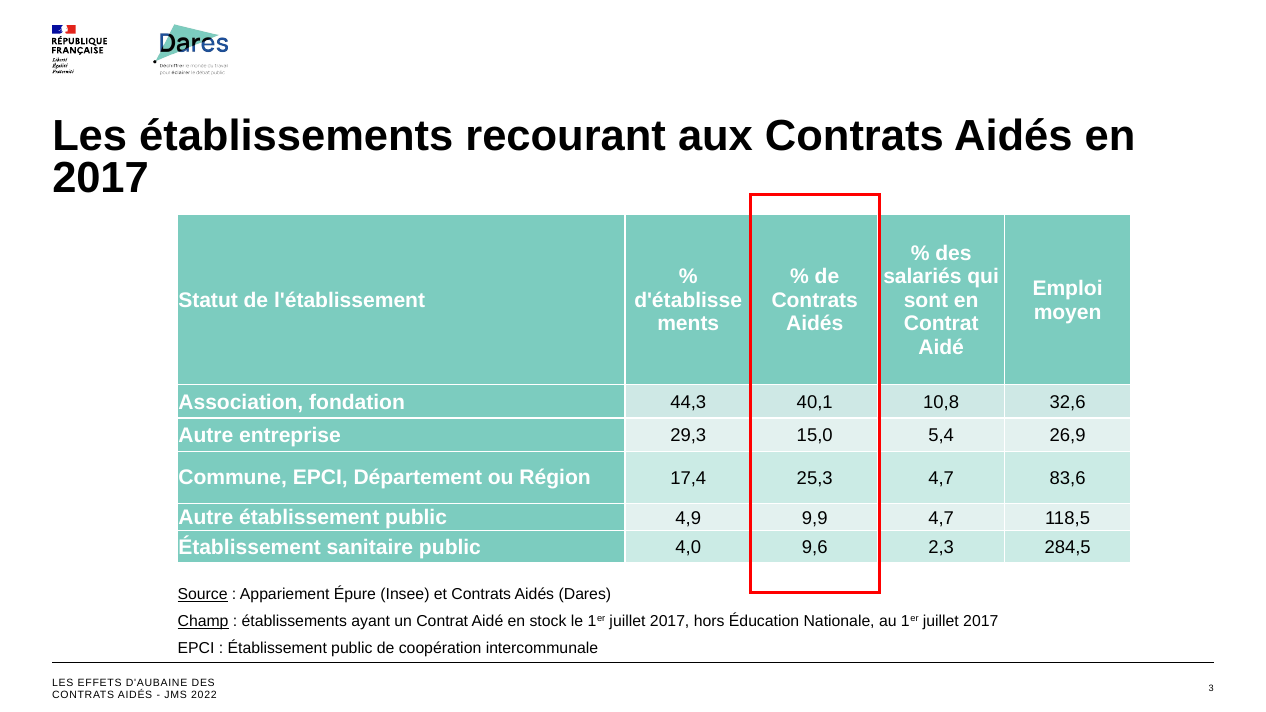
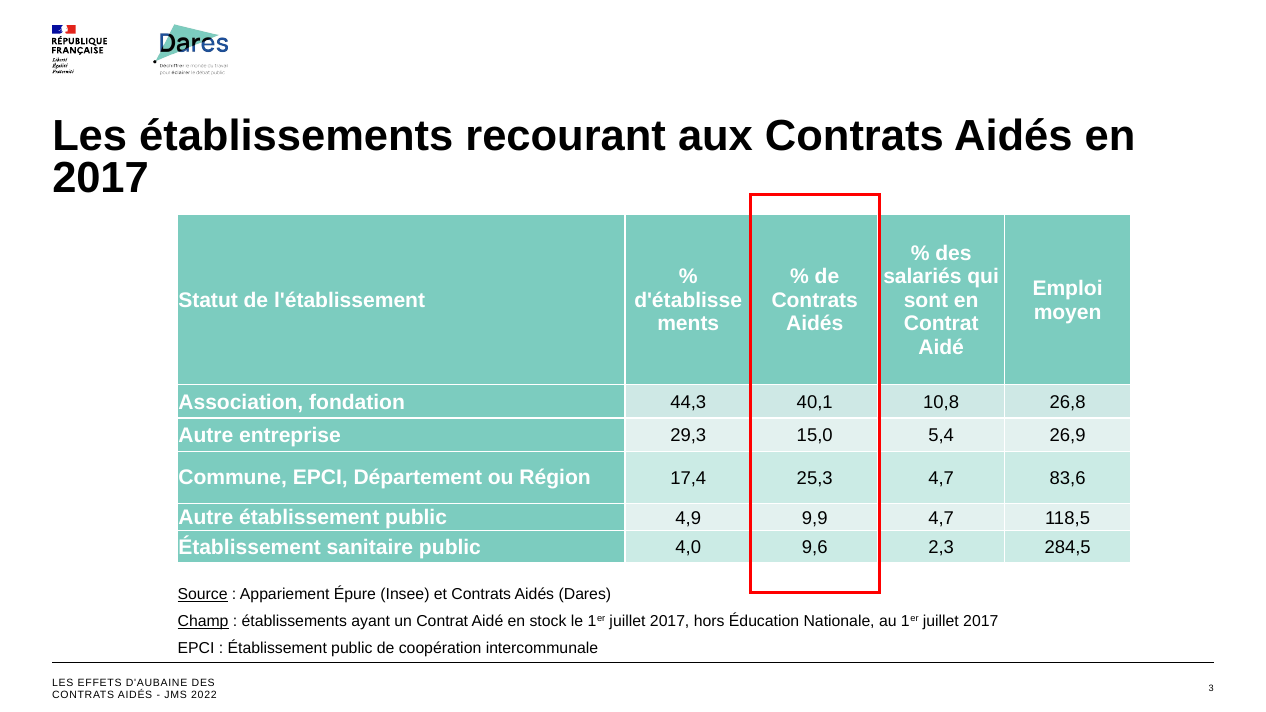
32,6: 32,6 -> 26,8 (1068, 402)
